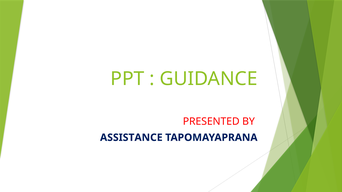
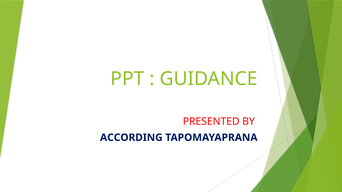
ASSISTANCE: ASSISTANCE -> ACCORDING (131, 138)
